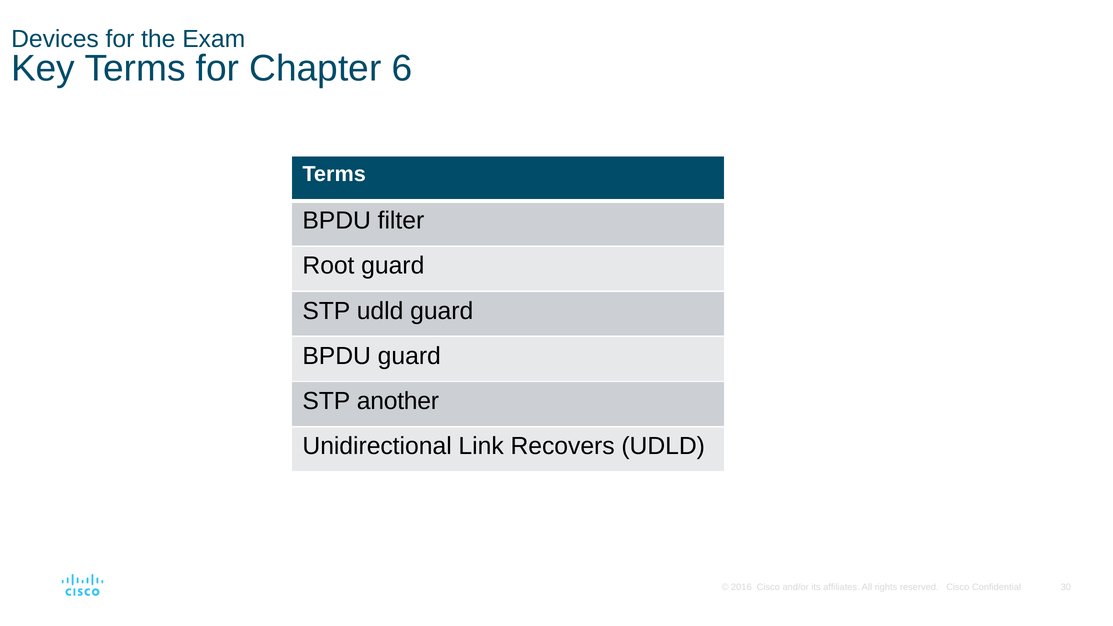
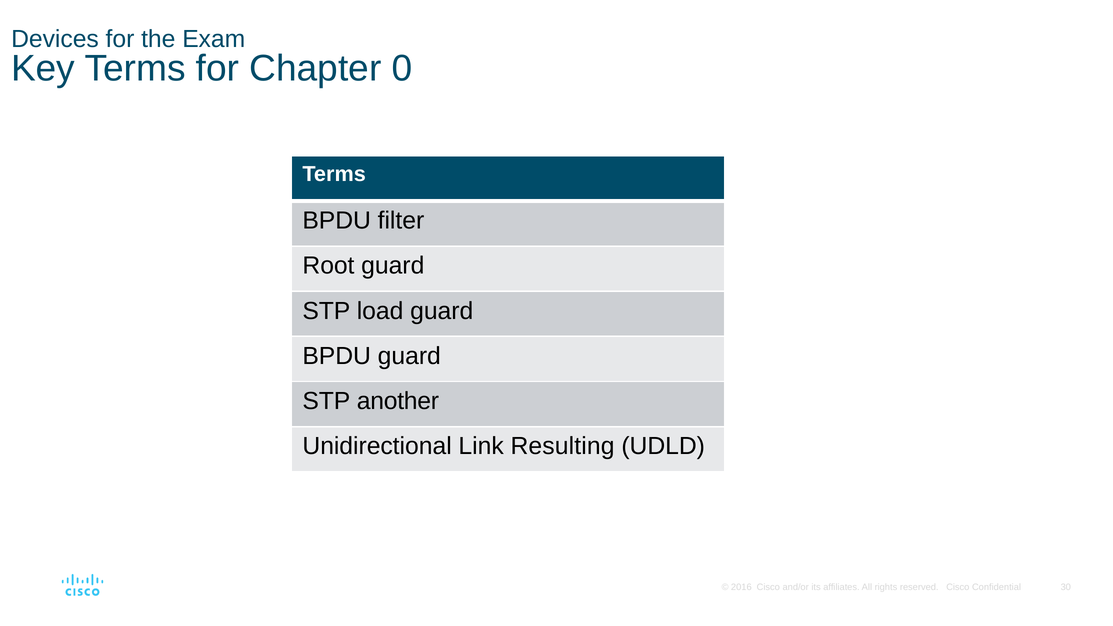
6: 6 -> 0 (402, 69)
STP udld: udld -> load (380, 311)
Recovers: Recovers -> Resulting (563, 446)
